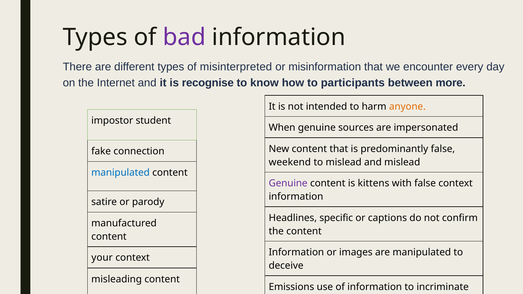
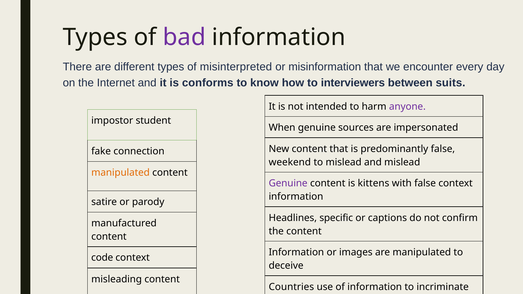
recognise: recognise -> conforms (208, 83)
participants: participants -> interviewers (353, 83)
more: more -> suits (451, 83)
anyone colour: orange -> purple (407, 107)
manipulated colour: blue -> orange (121, 173)
your: your -> code (102, 258)
Emissions: Emissions -> Countries (291, 287)
